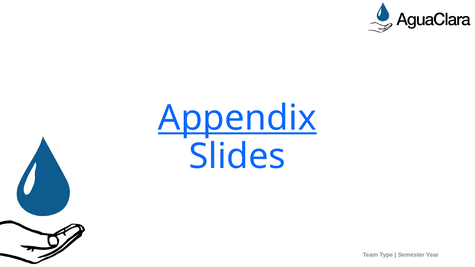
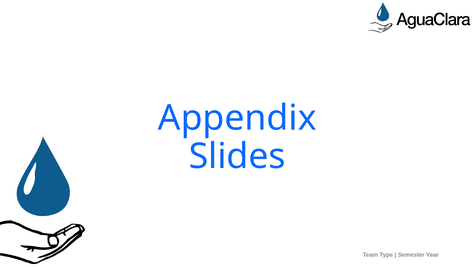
Appendix underline: present -> none (237, 118)
